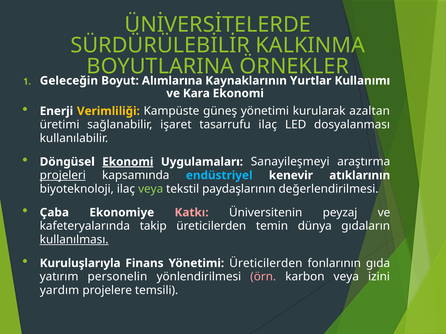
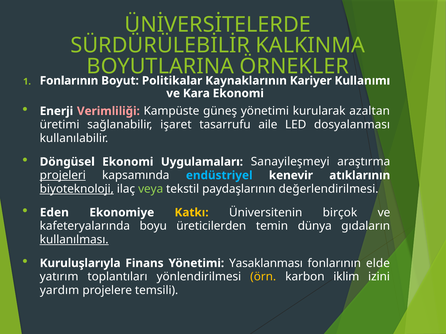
Geleceğin: Geleceğin -> Fonlarının (69, 81)
Alımlarına: Alımlarına -> Politikalar (172, 81)
Yurtlar: Yurtlar -> Kariyer (311, 81)
Verimliliği colour: yellow -> pink (108, 111)
tasarrufu ilaç: ilaç -> aile (268, 125)
Ekonomi underline: present -> none (128, 162)
biyoteknoloji underline: none -> present (77, 189)
Çaba: Çaba -> Eden (54, 213)
Katkı colour: pink -> yellow (192, 213)
peyzaj: peyzaj -> birçok (340, 213)
takip: takip -> boyu (153, 226)
Yönetimi Üreticilerden: Üreticilerden -> Yasaklanması (266, 264)
gıda: gıda -> elde (378, 264)
personelin: personelin -> toplantıları (118, 277)
örn colour: pink -> yellow (263, 277)
karbon veya: veya -> iklim (346, 277)
